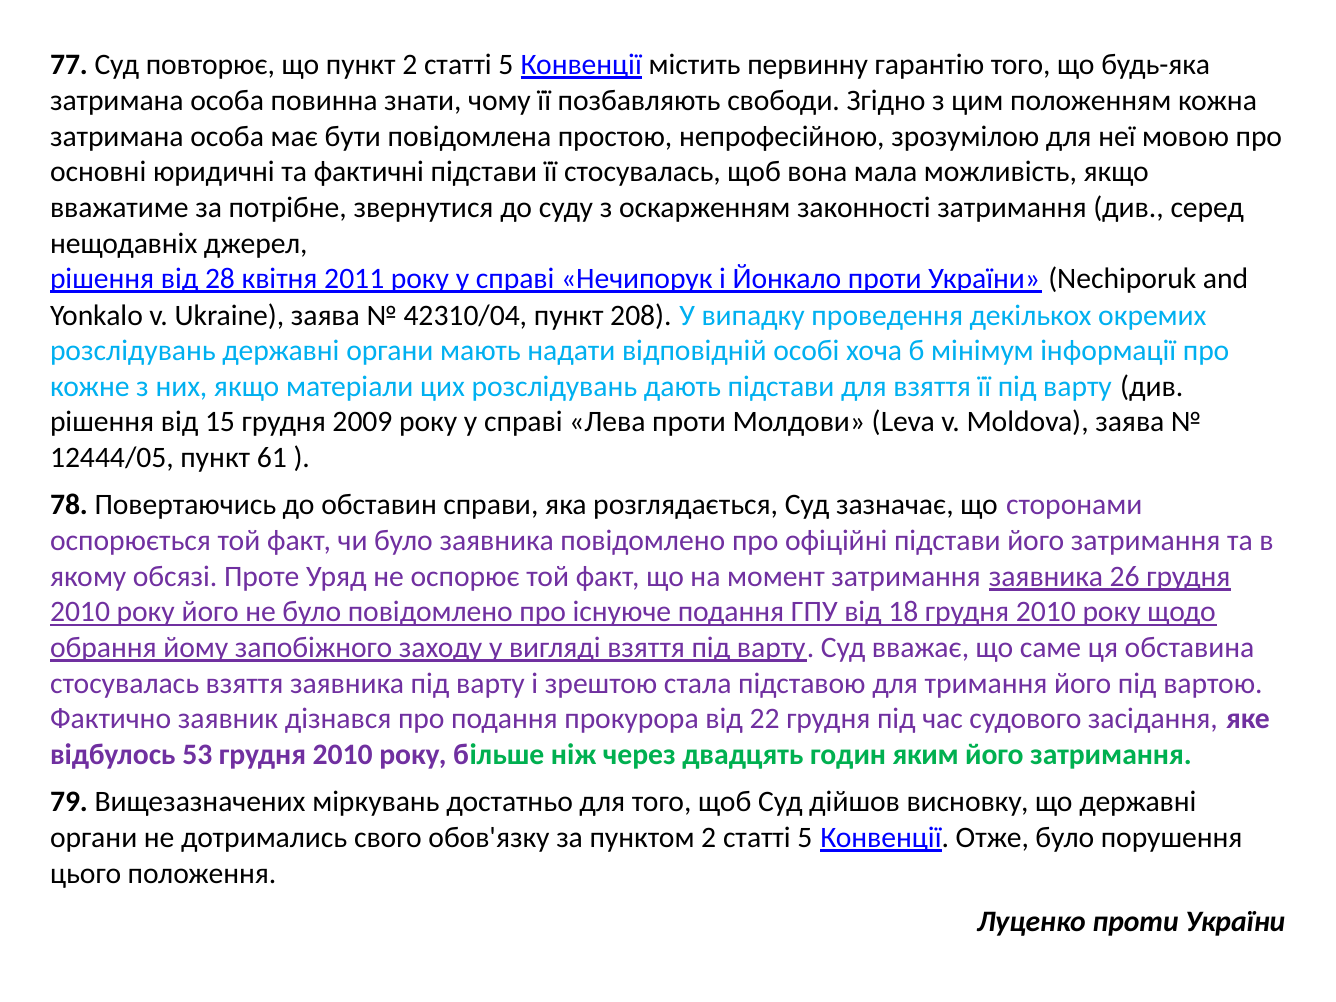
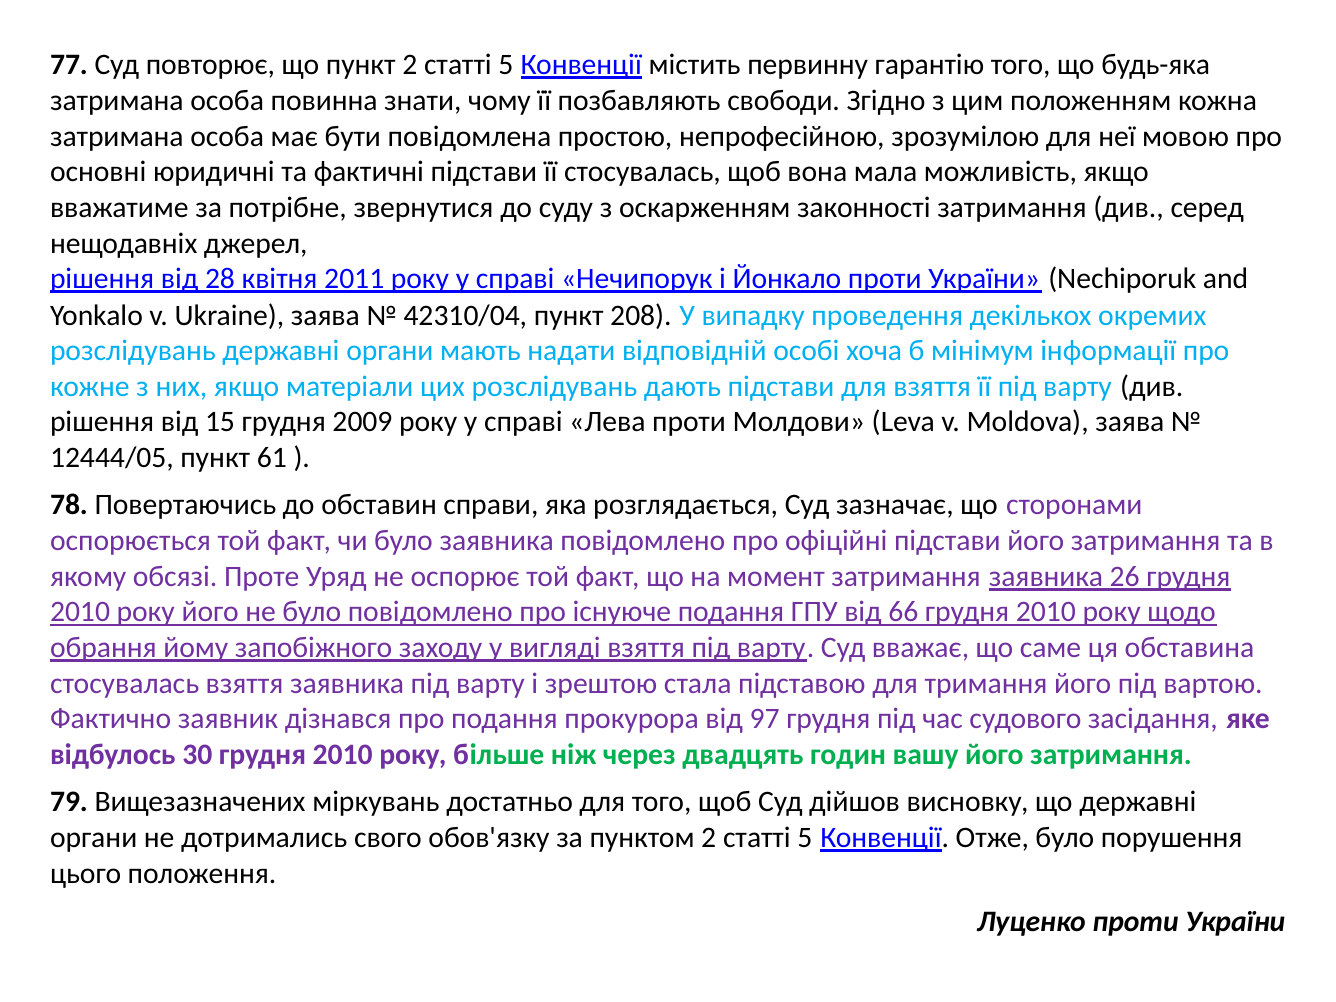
18: 18 -> 66 (903, 612)
22: 22 -> 97 (765, 719)
53: 53 -> 30 (197, 754)
яким: яким -> вашу (926, 754)
